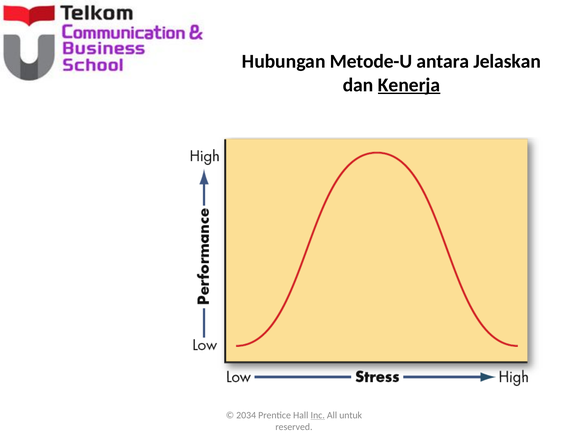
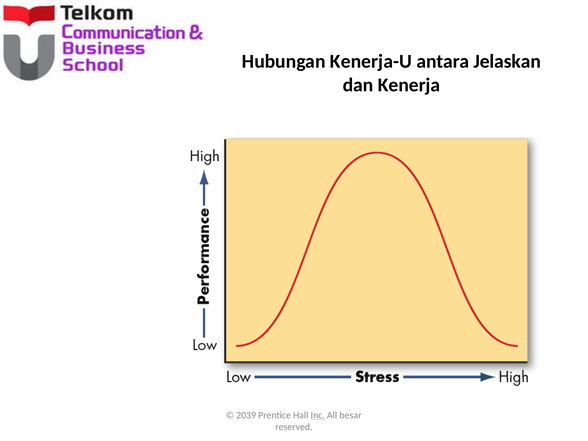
Metode-U: Metode-U -> Kenerja-U (371, 61)
Kenerja underline: present -> none (409, 85)
2034: 2034 -> 2039 (246, 415)
untuk: untuk -> besar (351, 415)
